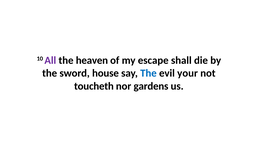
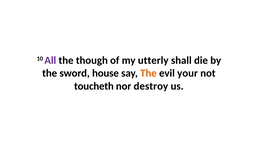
heaven: heaven -> though (92, 60)
escape: escape -> utterly (153, 60)
The colour: blue -> orange (148, 73)
gardens: gardens -> destroy (151, 86)
